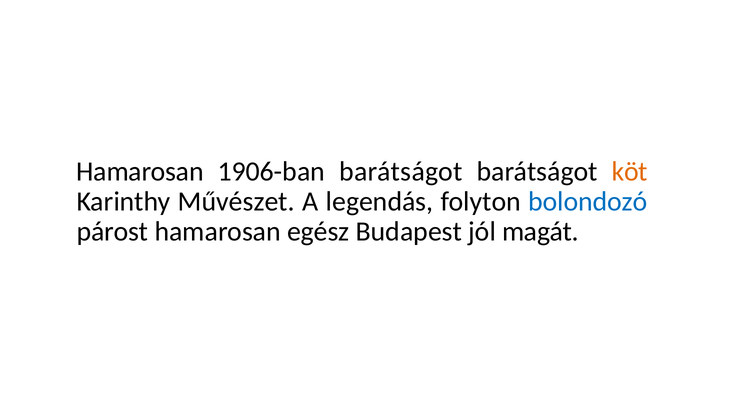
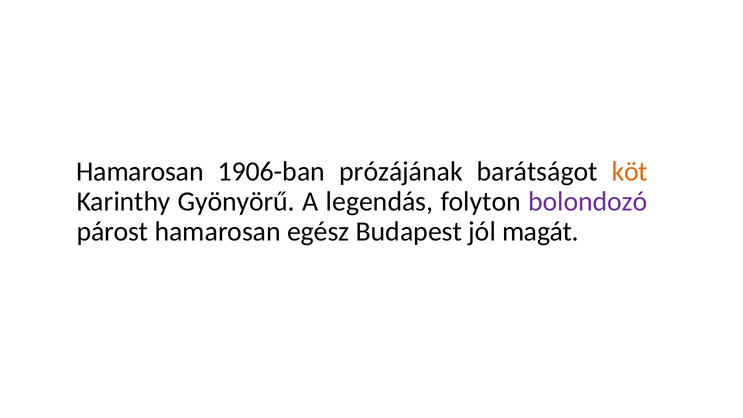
1906-ban barátságot: barátságot -> prózájának (401, 171)
Művészet: Művészet -> Gyönyörű (236, 201)
bolondozó colour: blue -> purple (588, 201)
